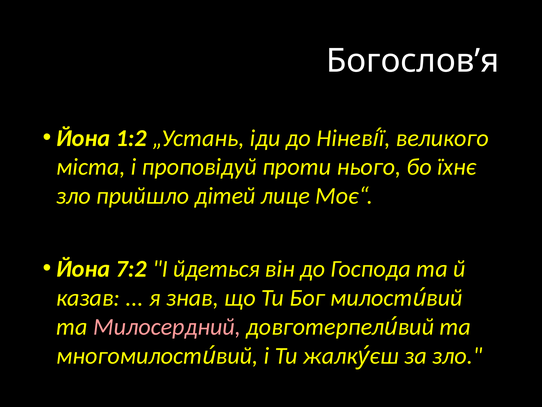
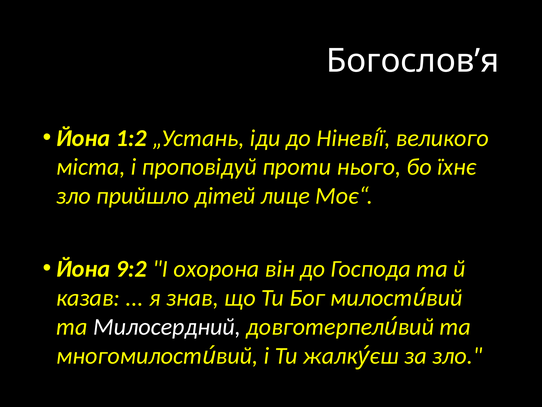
7:2: 7:2 -> 9:2 (131, 269)
йдеться: йдеться -> охорона (216, 269)
Милосердний colour: pink -> white (167, 326)
